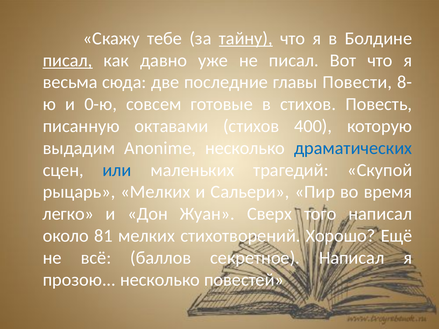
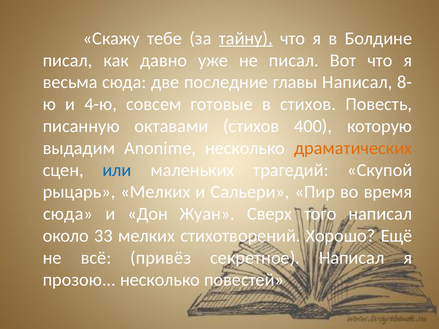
писал underline: present -> none (68, 60)
главы Повести: Повести -> Написал (357, 82)
0-ю: 0-ю -> 4-ю (101, 104)
драматических colour: blue -> orange (353, 148)
легко: легко -> сюда (68, 214)
81: 81 -> 33 (104, 236)
баллов: баллов -> привёз (161, 258)
